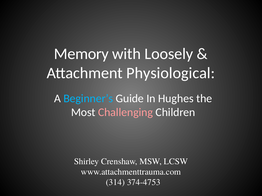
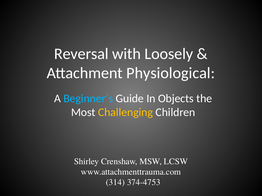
Memory: Memory -> Reversal (81, 54)
Hughes: Hughes -> Objects (176, 99)
Challenging colour: pink -> yellow (126, 113)
